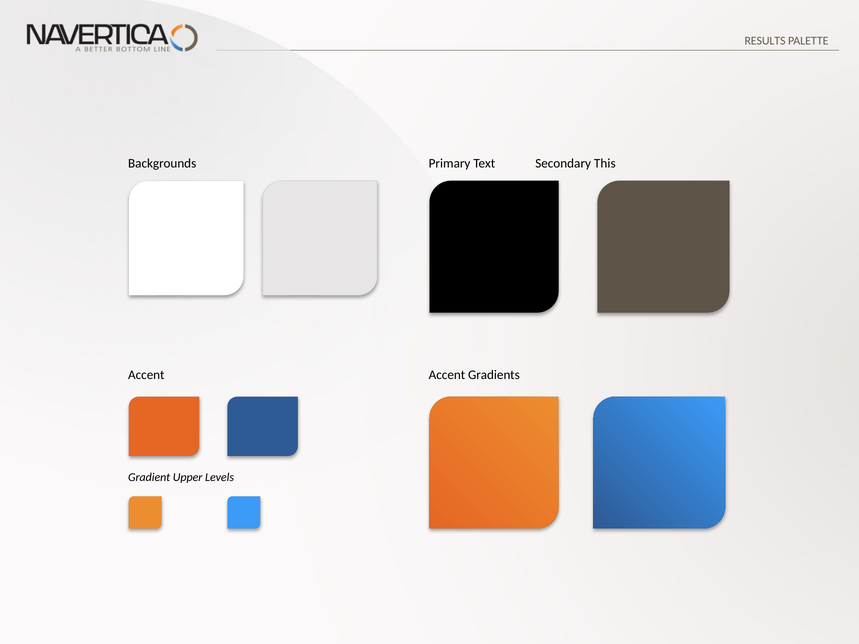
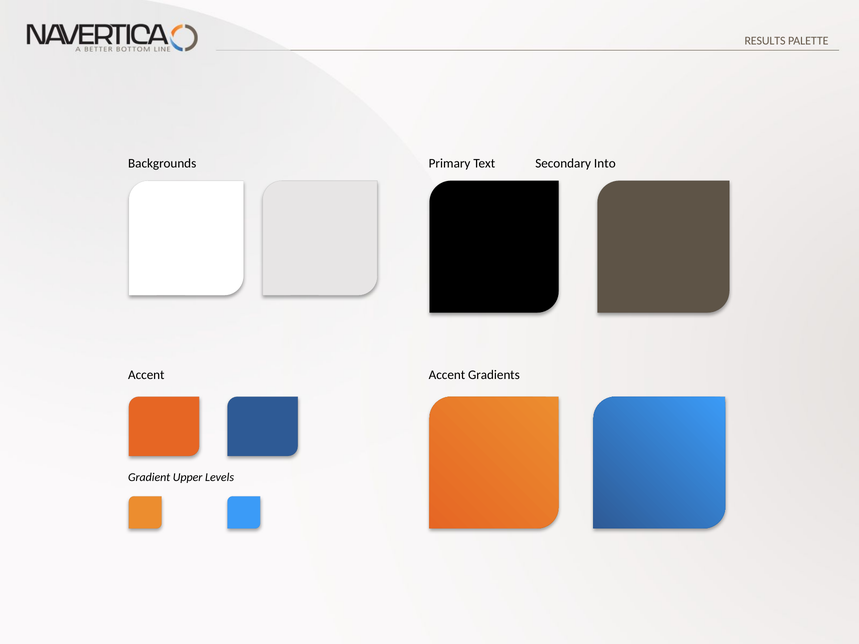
This: This -> Into (605, 163)
